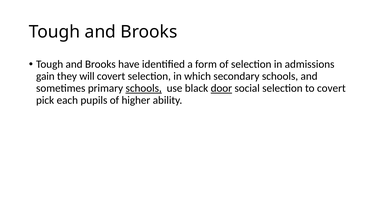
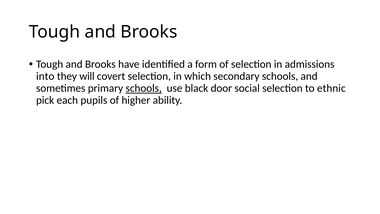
gain: gain -> into (45, 76)
door underline: present -> none (221, 88)
to covert: covert -> ethnic (331, 88)
